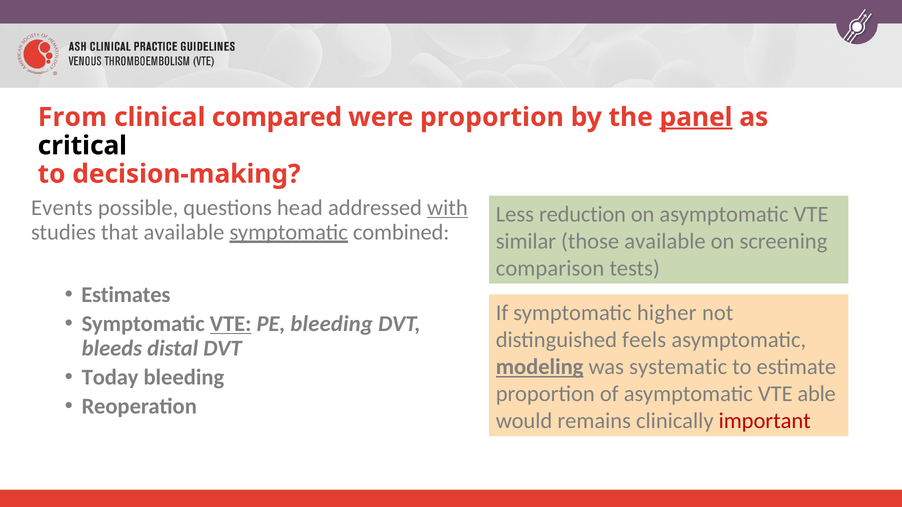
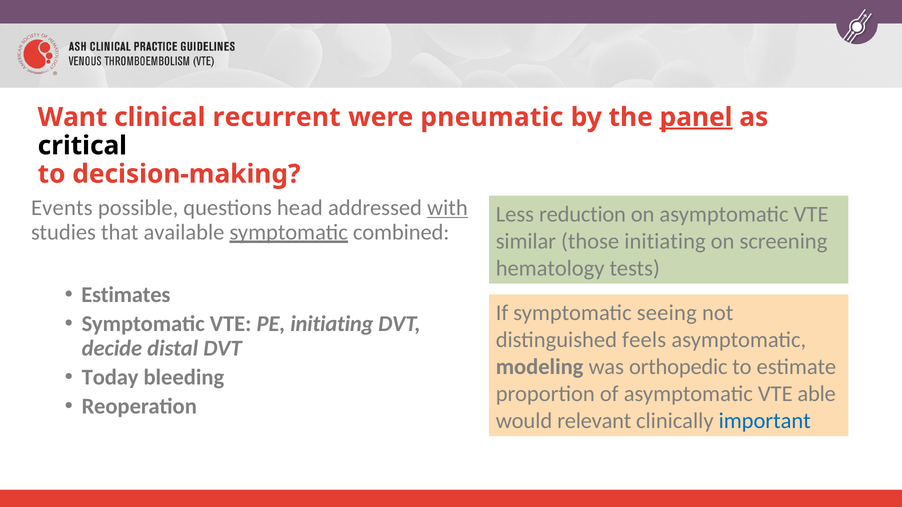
From: From -> Want (72, 117)
compared: compared -> recurrent (277, 117)
were proportion: proportion -> pneumatic (492, 117)
those available: available -> initiating (665, 241)
comparison: comparison -> hematology (550, 268)
higher: higher -> seeing (667, 313)
VTE underline: present -> none (231, 324)
PE bleeding: bleeding -> initiating (332, 324)
bleeds: bleeds -> decide (112, 348)
modeling underline: present -> none (540, 367)
systematic: systematic -> orthopedic (678, 367)
remains: remains -> relevant (594, 421)
important colour: red -> blue (765, 421)
